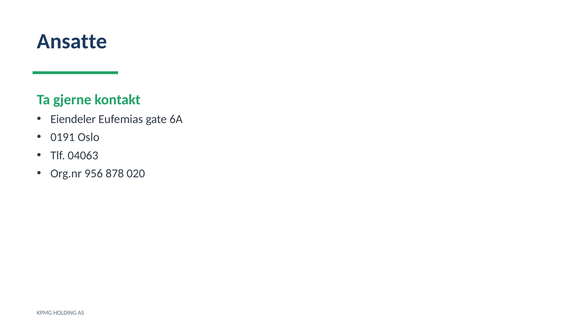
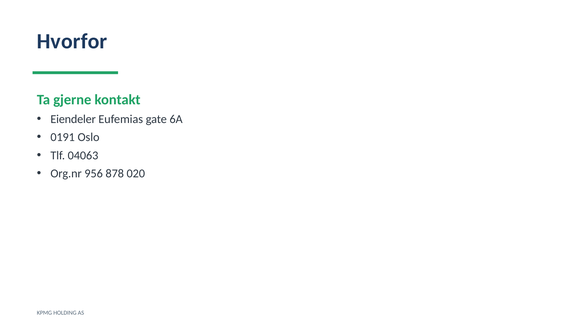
Ansatte: Ansatte -> Hvorfor (72, 41)
